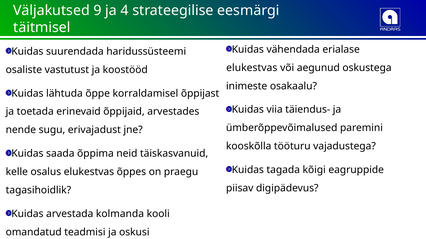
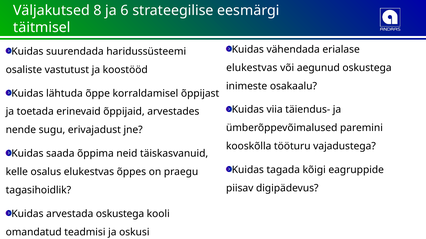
9: 9 -> 8 (98, 11)
4: 4 -> 6 (125, 11)
arvestada kolmanda: kolmanda -> oskustega (120, 214)
